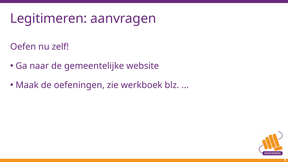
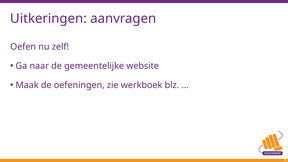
Legitimeren: Legitimeren -> Uitkeringen (49, 19)
